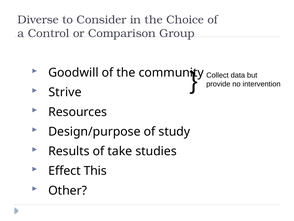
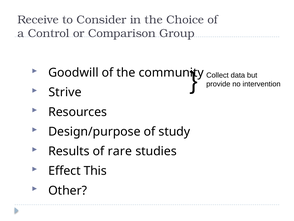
Diverse: Diverse -> Receive (38, 20)
take: take -> rare (120, 151)
